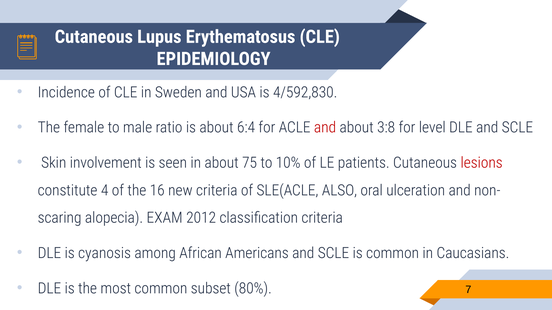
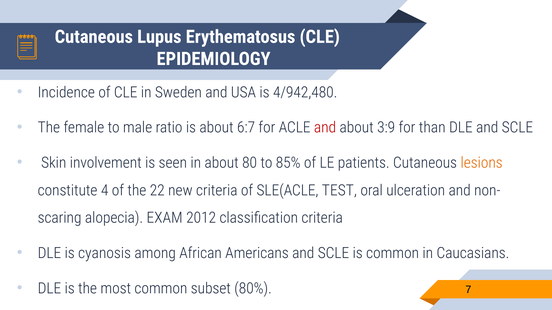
4/592,830: 4/592,830 -> 4/942,480 (305, 92)
6:4: 6:4 -> 6:7 (246, 128)
3:8: 3:8 -> 3:9 (386, 128)
level: level -> than (432, 128)
75: 75 -> 80 (250, 163)
10%: 10% -> 85% (288, 163)
lesions colour: red -> orange (482, 163)
16: 16 -> 22 (157, 191)
ALSO: ALSO -> TEST (339, 191)
